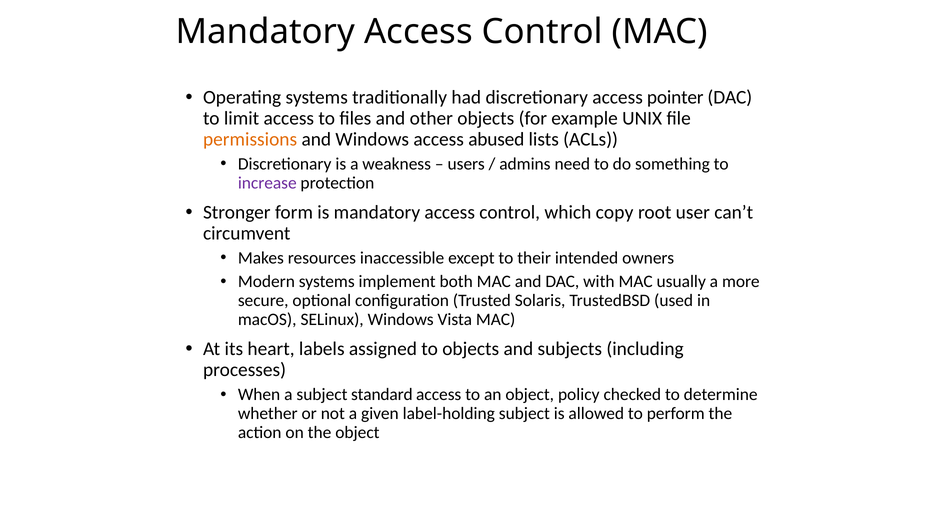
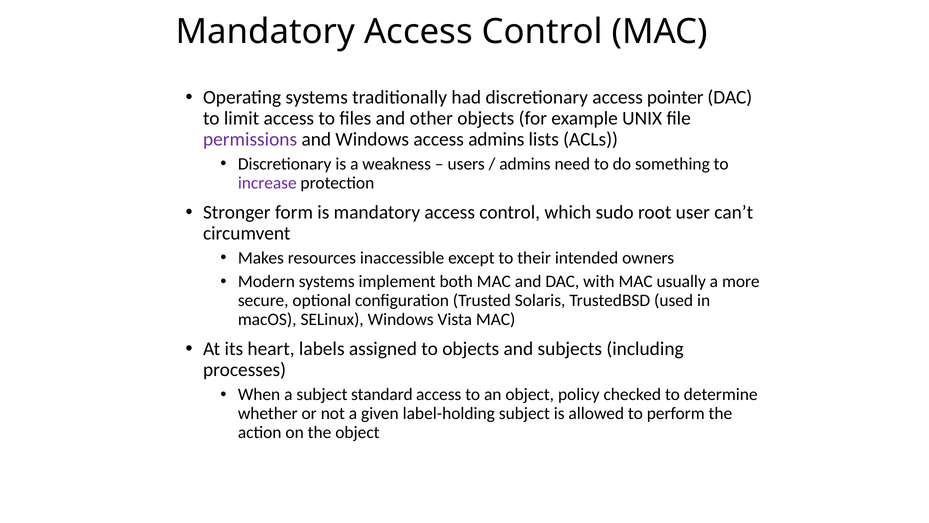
permissions colour: orange -> purple (250, 139)
access abused: abused -> admins (496, 139)
copy: copy -> sudo (615, 212)
